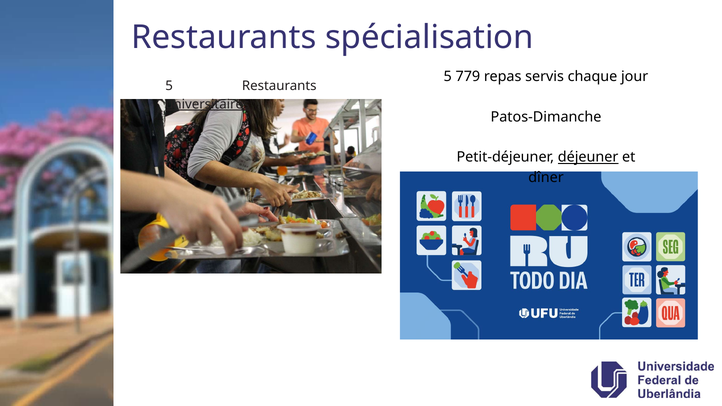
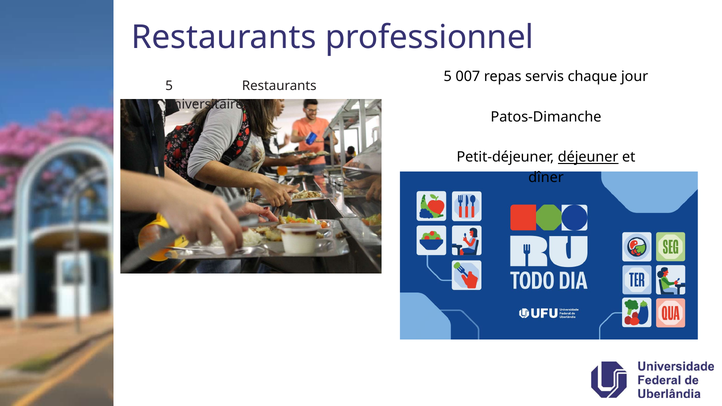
spécialisation: spécialisation -> professionnel (429, 37)
779: 779 -> 007 (468, 77)
universitaires underline: present -> none (207, 104)
